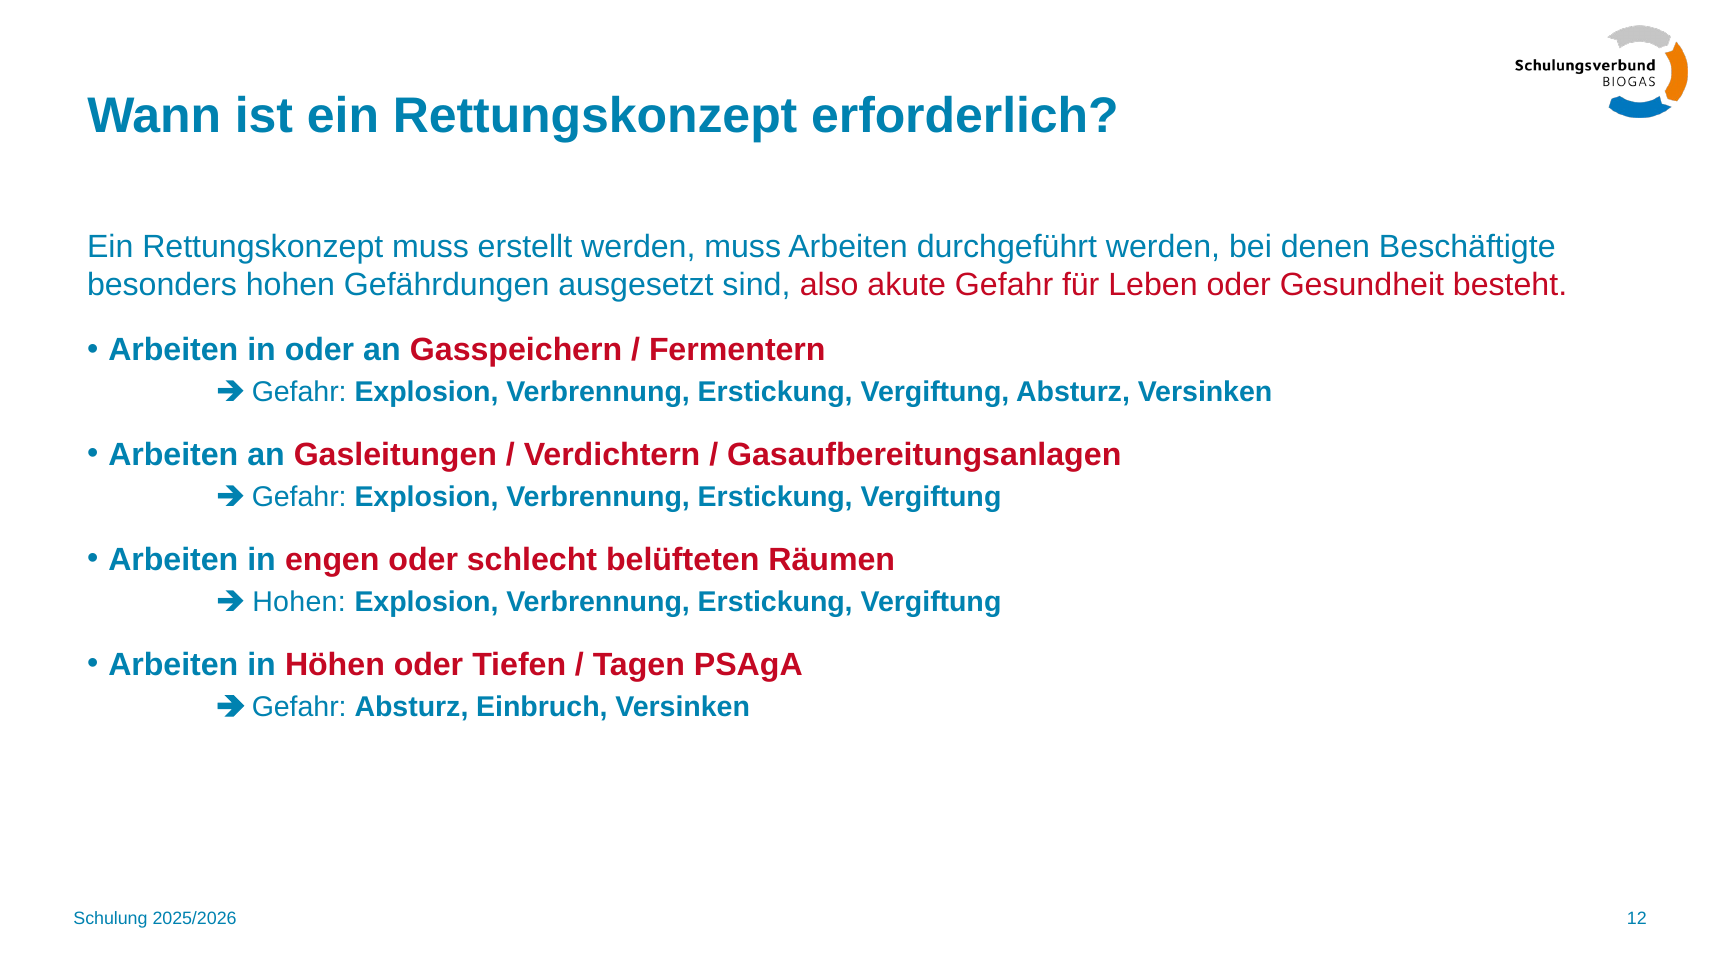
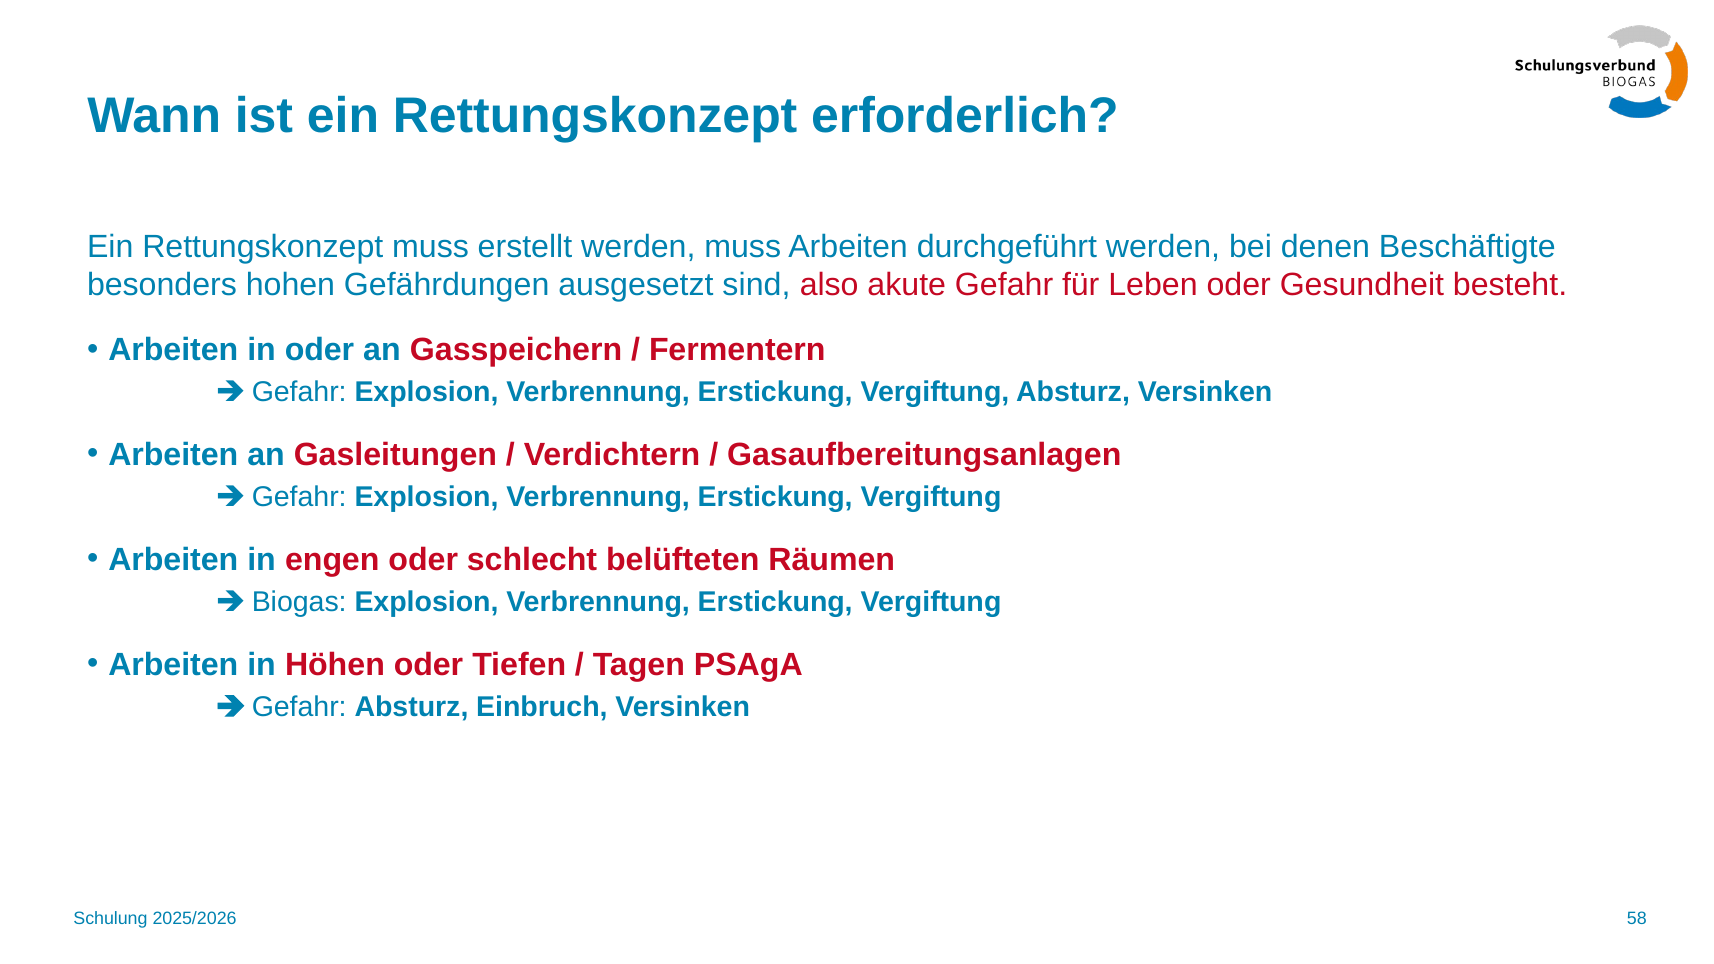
Hohen: Hohen -> Biogas (299, 602)
12: 12 -> 58 (1637, 918)
